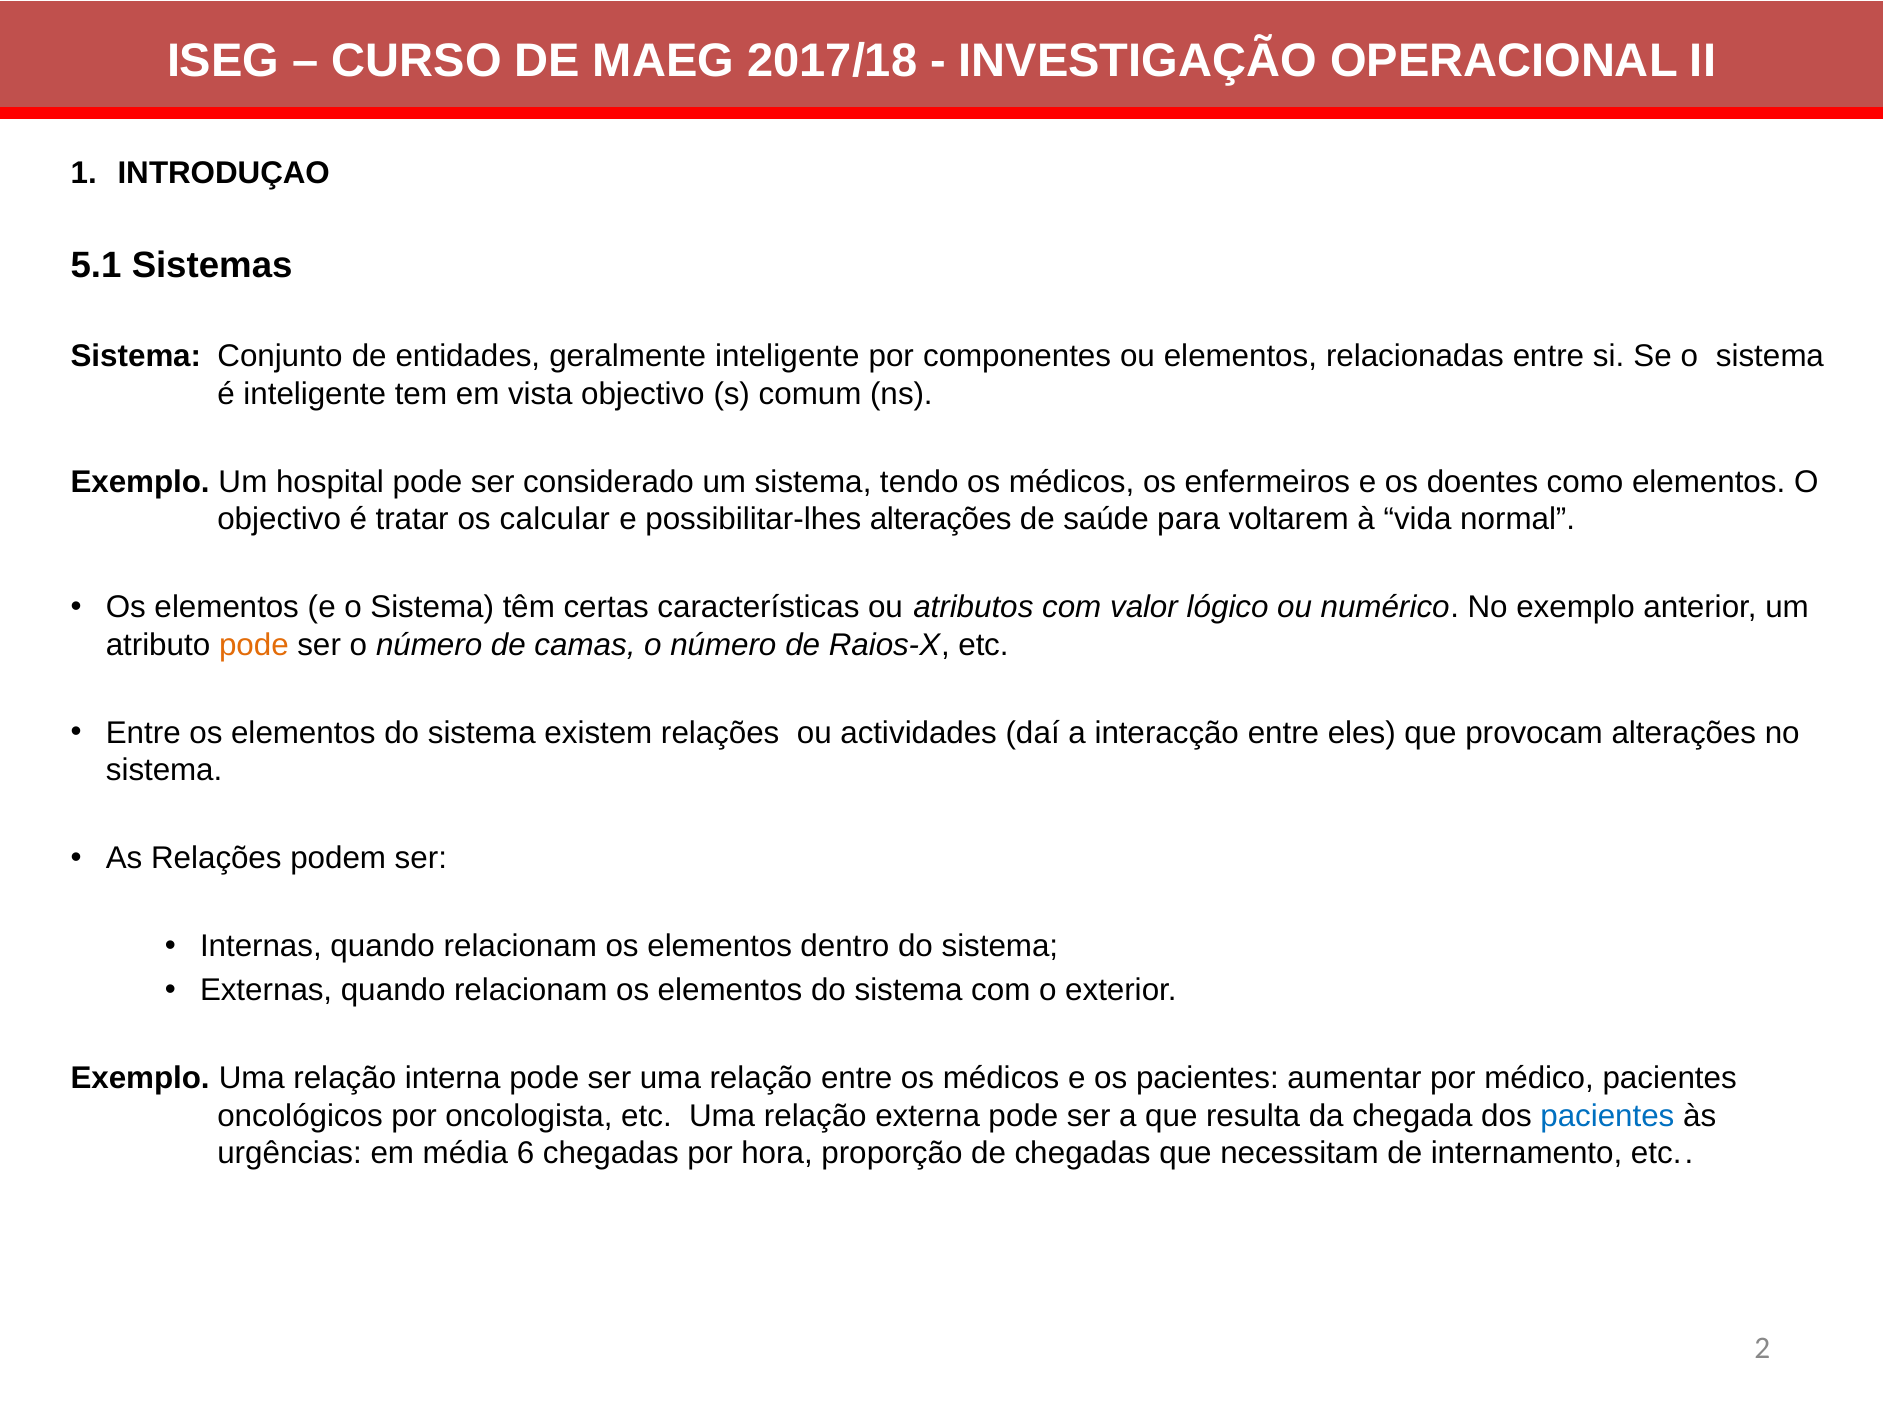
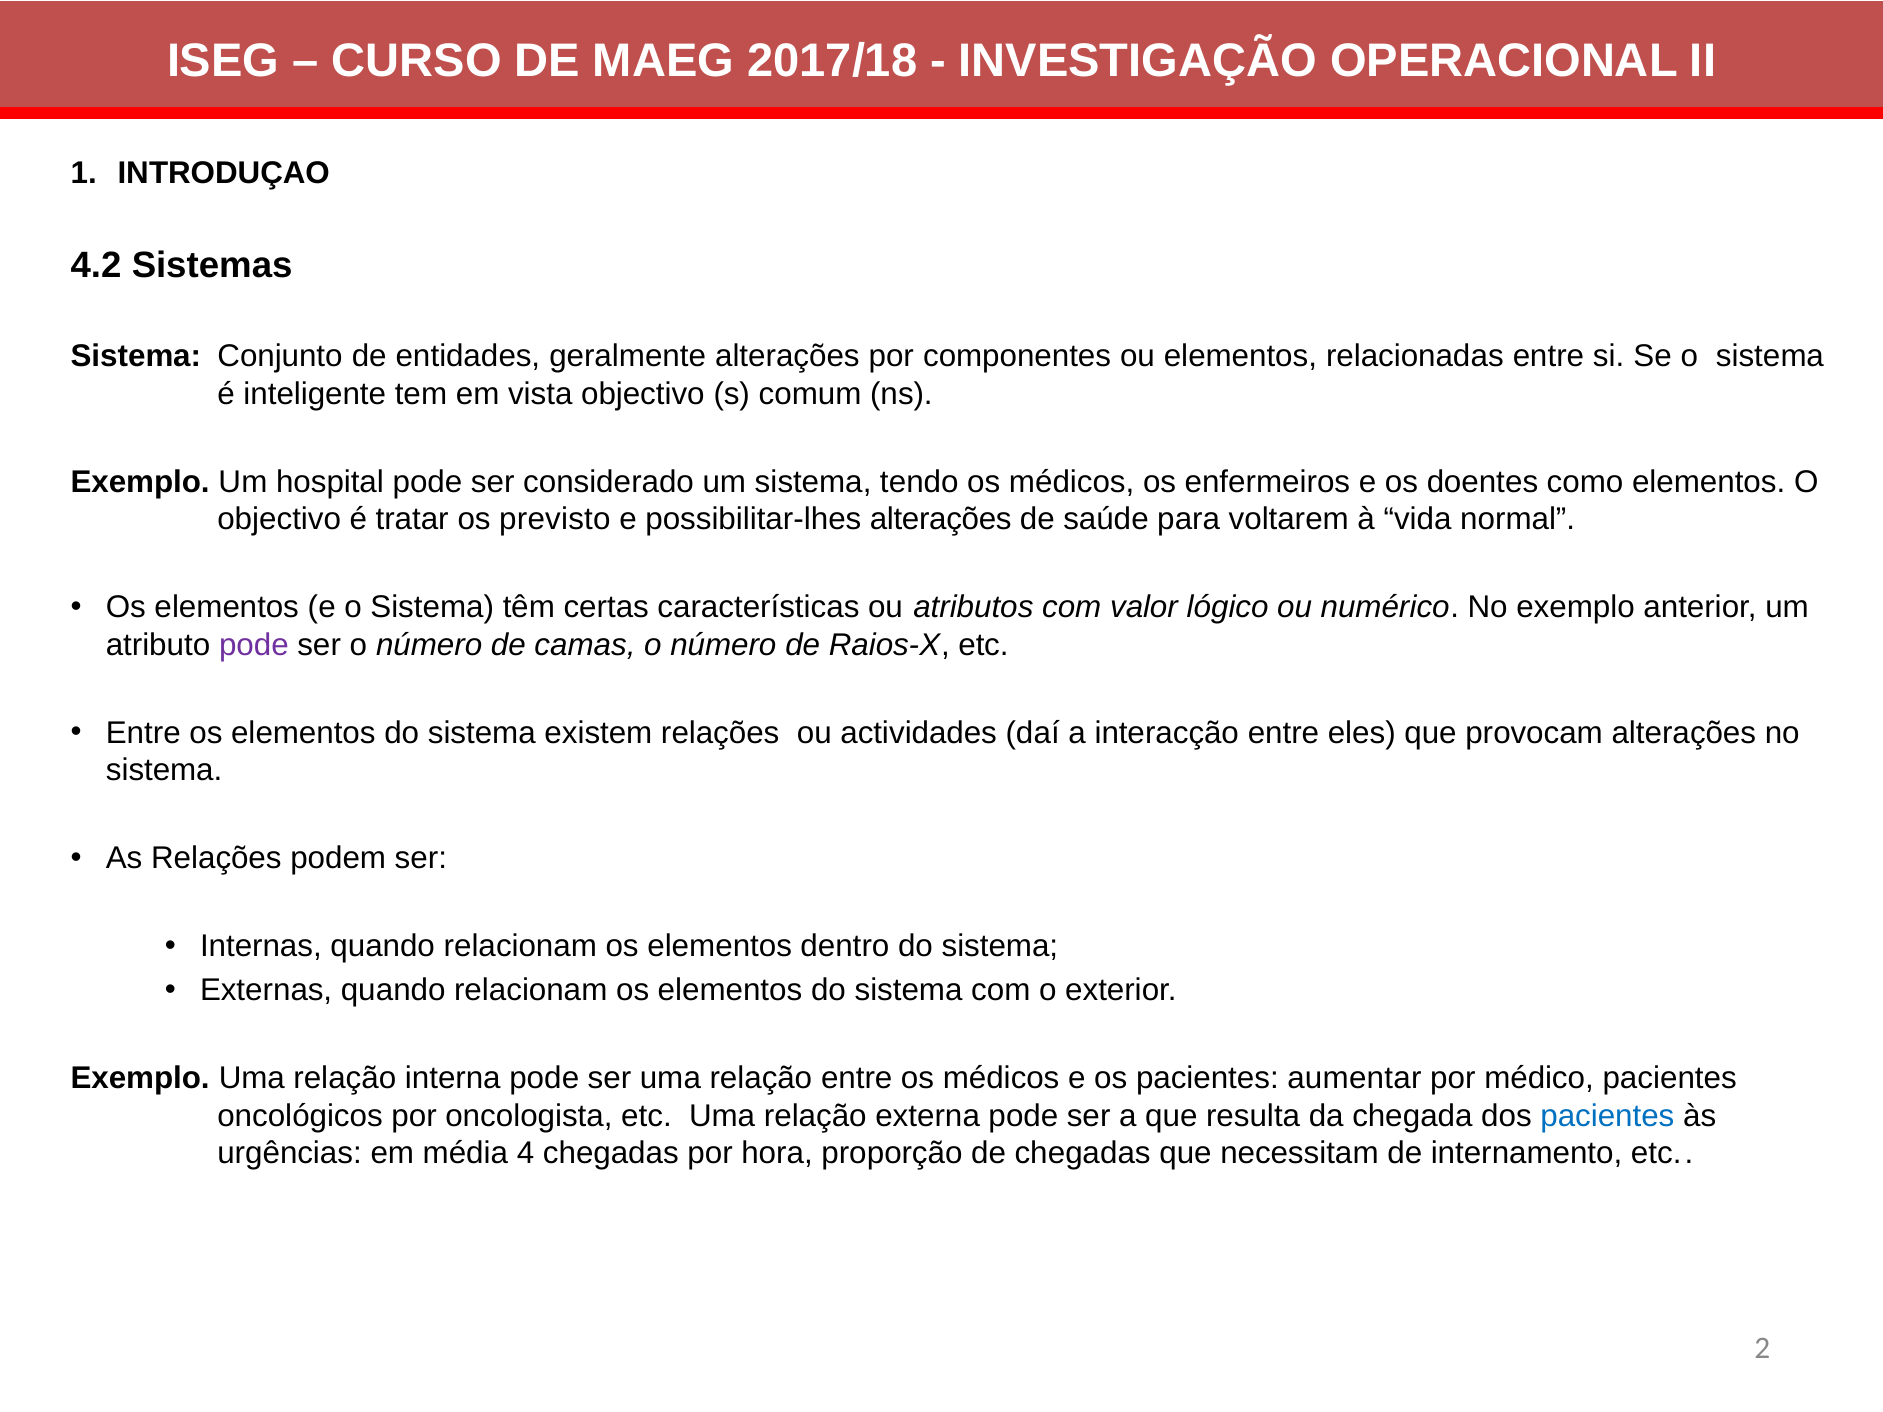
5.1: 5.1 -> 4.2 (96, 266)
geralmente inteligente: inteligente -> alterações (787, 356)
calcular: calcular -> previsto (555, 520)
pode colour: orange -> purple (254, 645)
6: 6 -> 4 (526, 1154)
